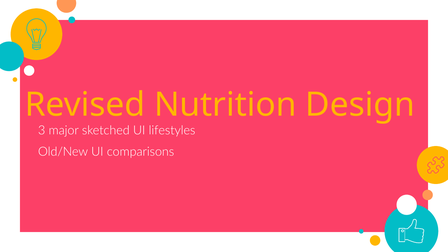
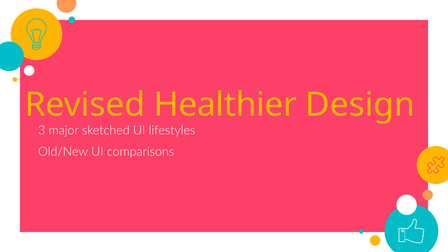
Nutrition: Nutrition -> Healthier (225, 105)
